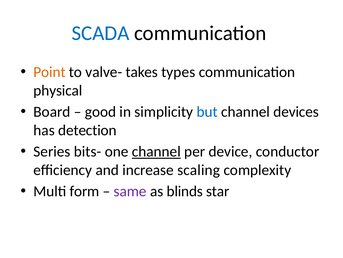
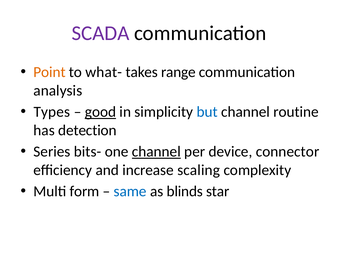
SCADA colour: blue -> purple (101, 33)
valve-: valve- -> what- (104, 72)
types: types -> range (178, 72)
physical: physical -> analysis (58, 90)
Board: Board -> Types (52, 112)
good underline: none -> present (100, 112)
devices: devices -> routine (296, 112)
conductor: conductor -> connector (288, 151)
same colour: purple -> blue (130, 191)
